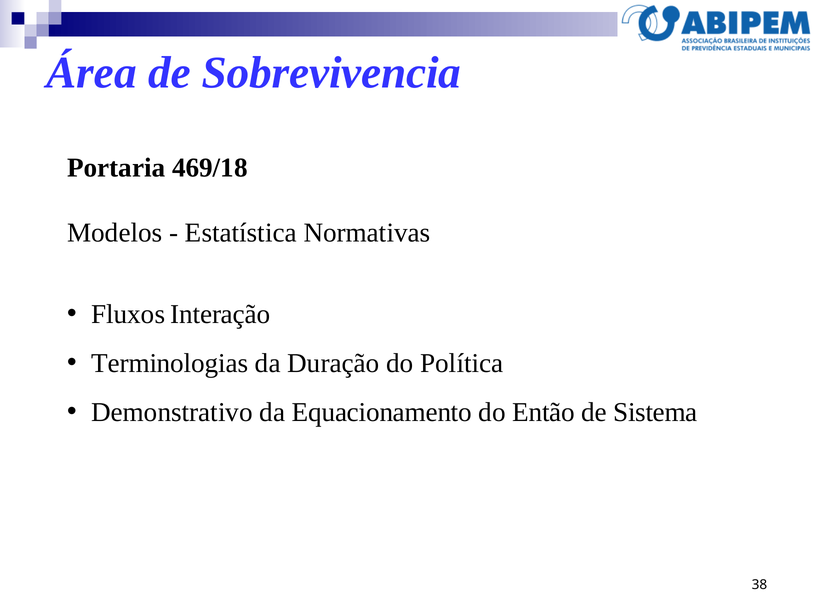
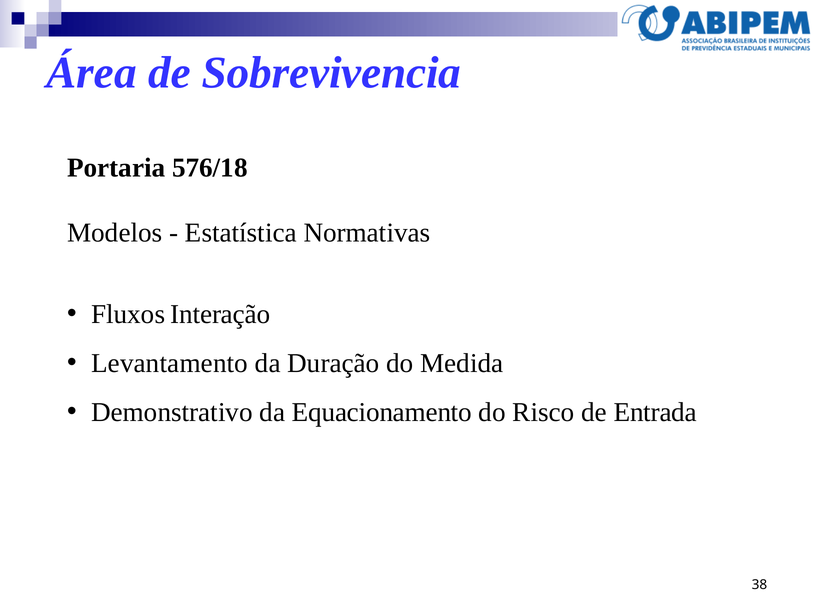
469/18: 469/18 -> 576/18 (210, 168)
Terminologias: Terminologias -> Levantamento (170, 363)
Política: Política -> Medida (462, 363)
Então: Então -> Risco (543, 412)
Sistema: Sistema -> Entrada (655, 412)
